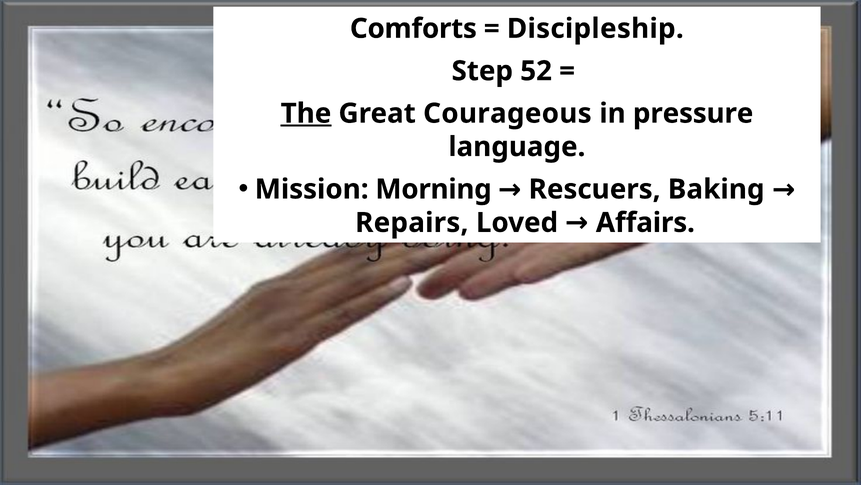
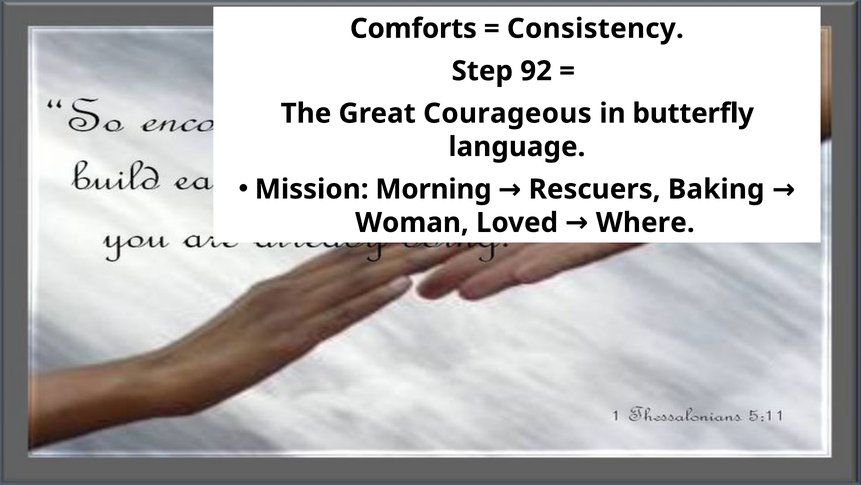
Discipleship: Discipleship -> Consistency (595, 29)
52: 52 -> 92 (536, 71)
The underline: present -> none (306, 113)
pressure: pressure -> butterfly (693, 113)
Repairs: Repairs -> Woman (412, 222)
Affairs: Affairs -> Where (645, 222)
